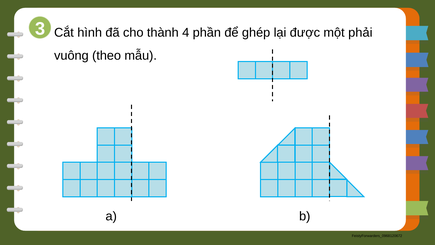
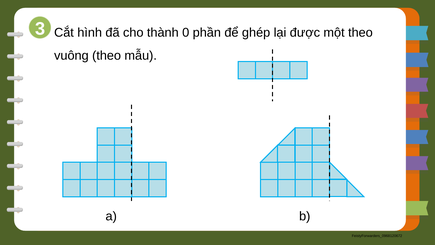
4: 4 -> 0 (186, 33)
một phải: phải -> theo (360, 33)
